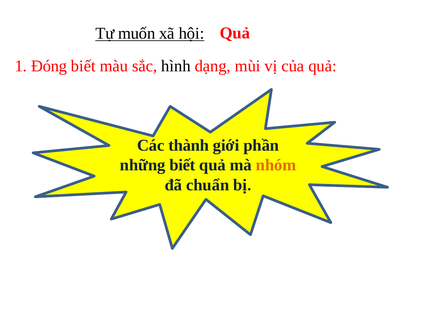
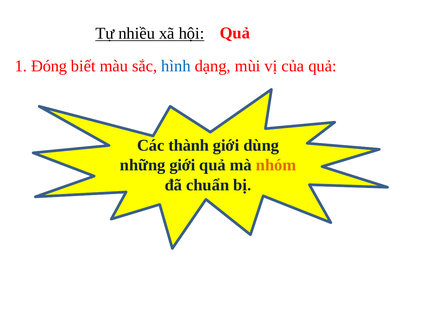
muốn: muốn -> nhiều (137, 33)
hình colour: black -> blue (176, 66)
phần: phần -> dùng (261, 145)
những biết: biết -> giới (182, 165)
